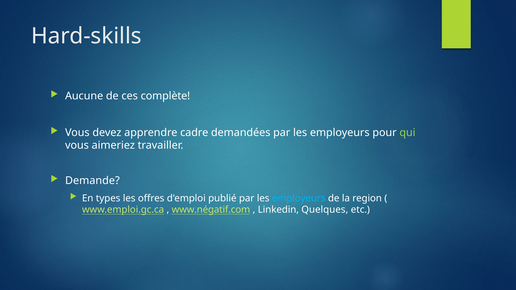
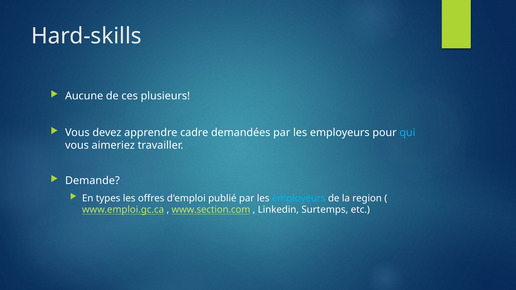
complète: complète -> plusieurs (165, 96)
qui colour: light green -> light blue (407, 133)
www.négatif.com: www.négatif.com -> www.section.com (211, 210)
Quelques: Quelques -> Surtemps (325, 210)
